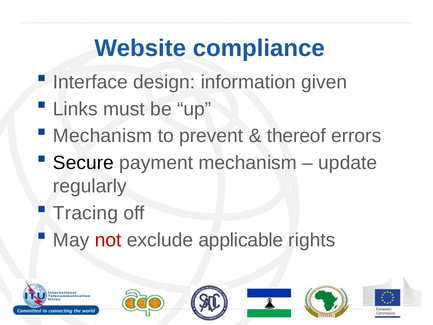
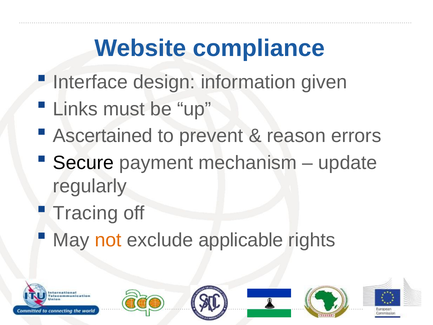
Mechanism: Mechanism -> Ascertained (103, 136)
thereof: thereof -> reason (296, 136)
not colour: red -> orange (108, 240)
